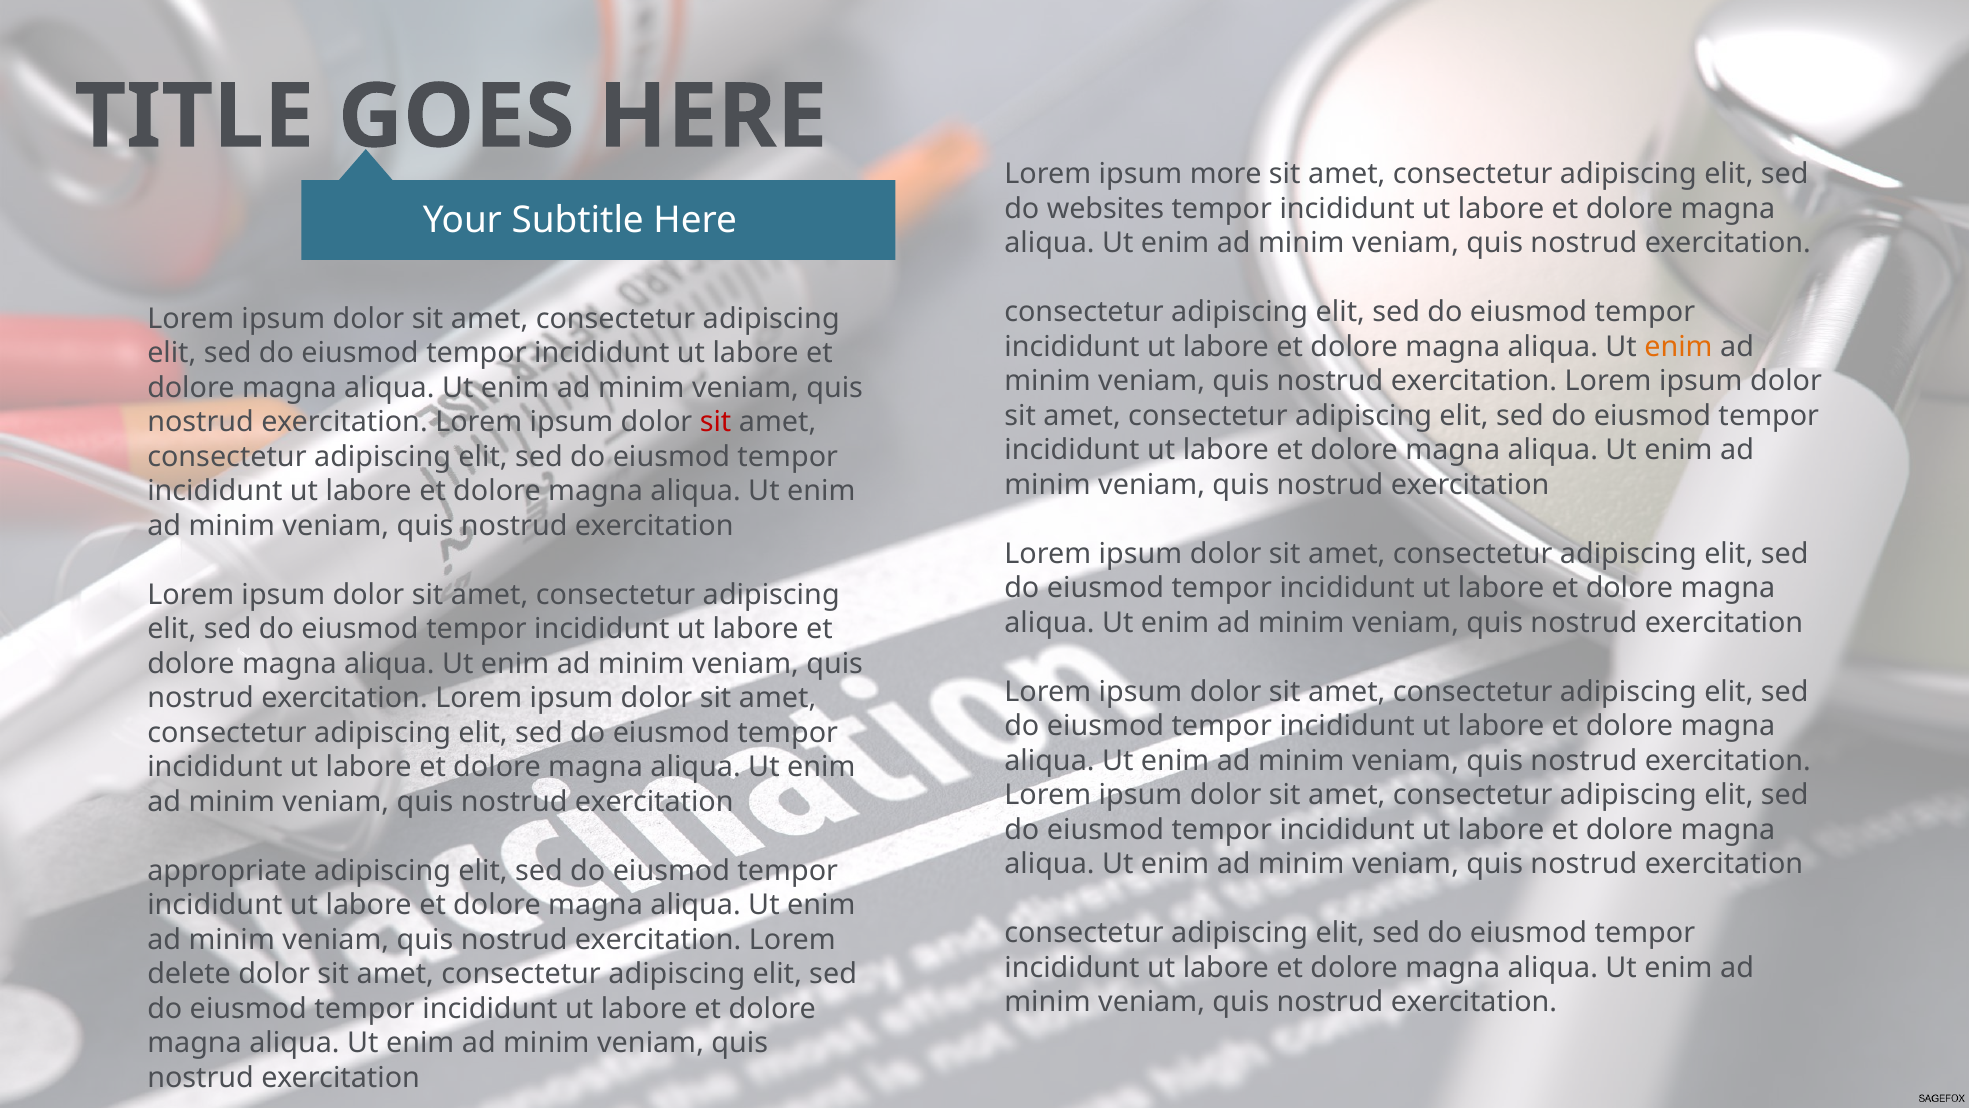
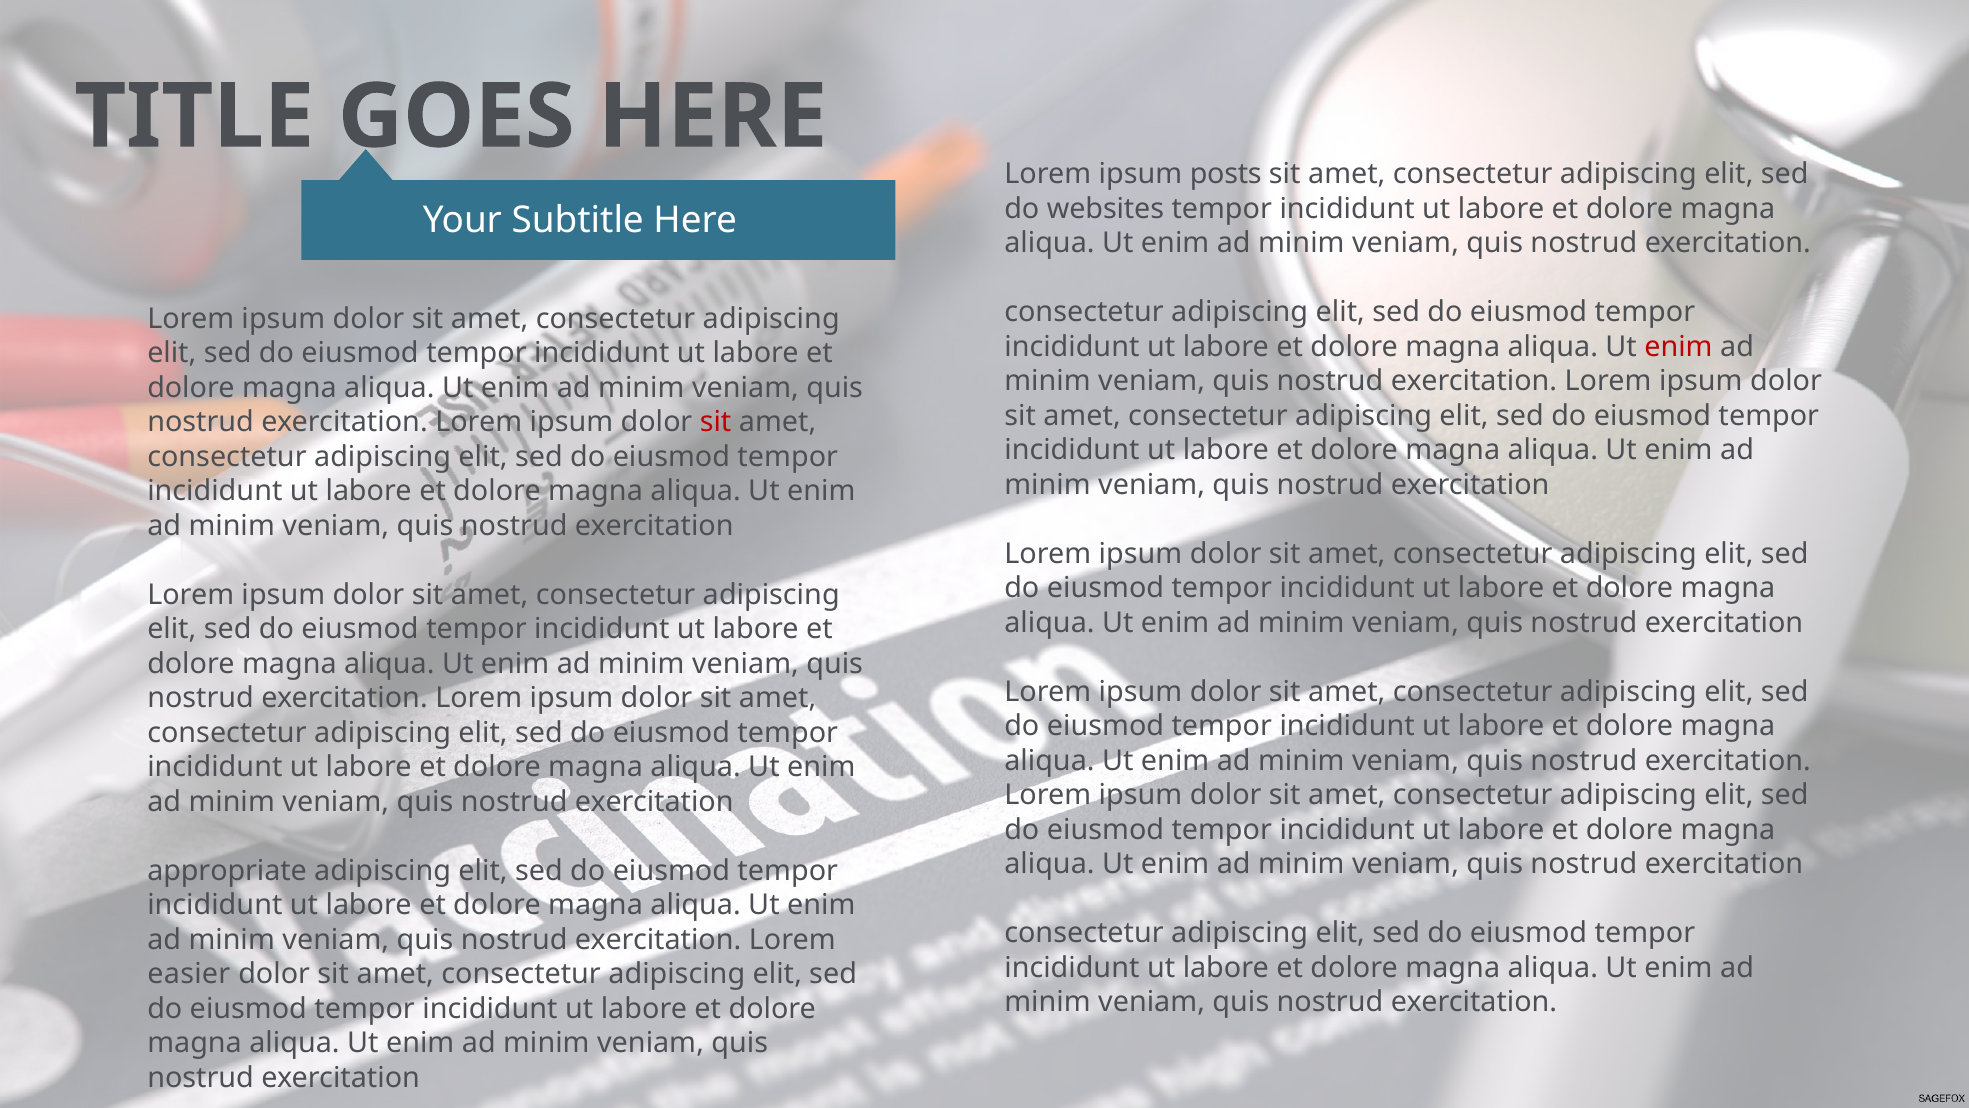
more: more -> posts (1226, 174)
enim colour: orange -> red (1678, 347)
delete: delete -> easier (189, 974)
